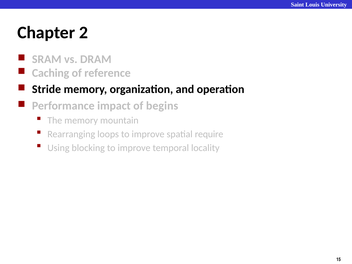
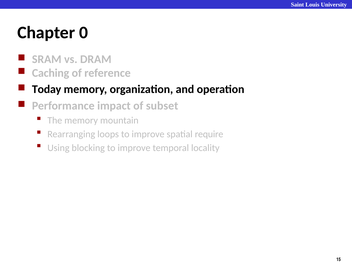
2: 2 -> 0 (83, 33)
Stride: Stride -> Today (47, 89)
begins: begins -> subset (162, 106)
